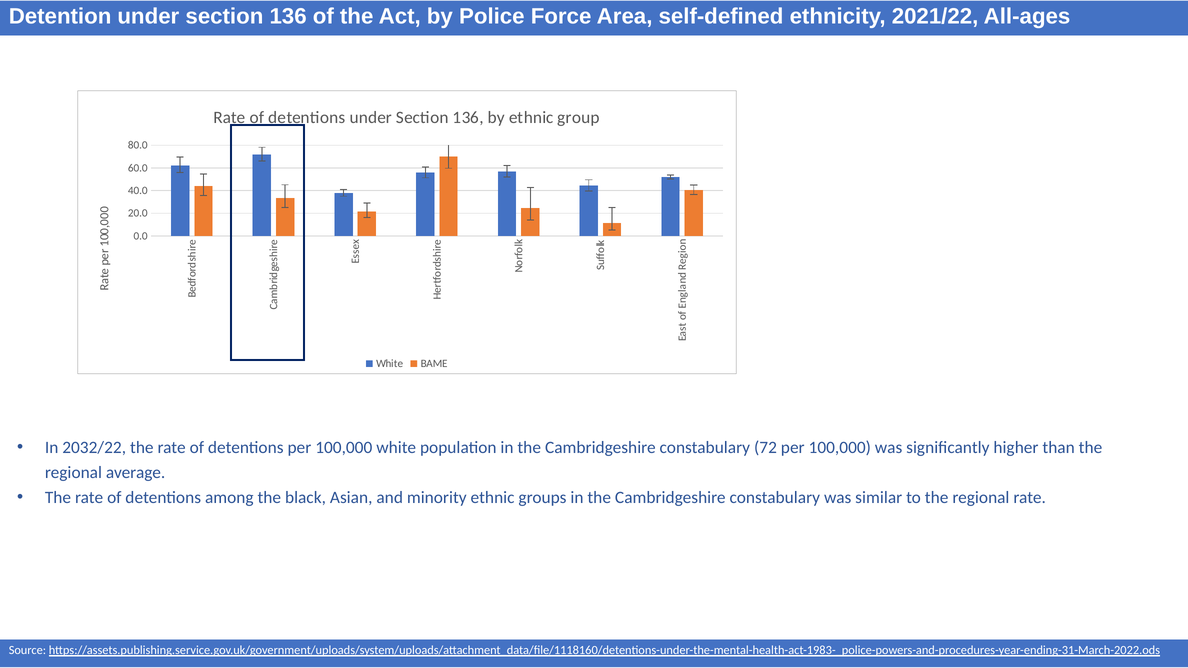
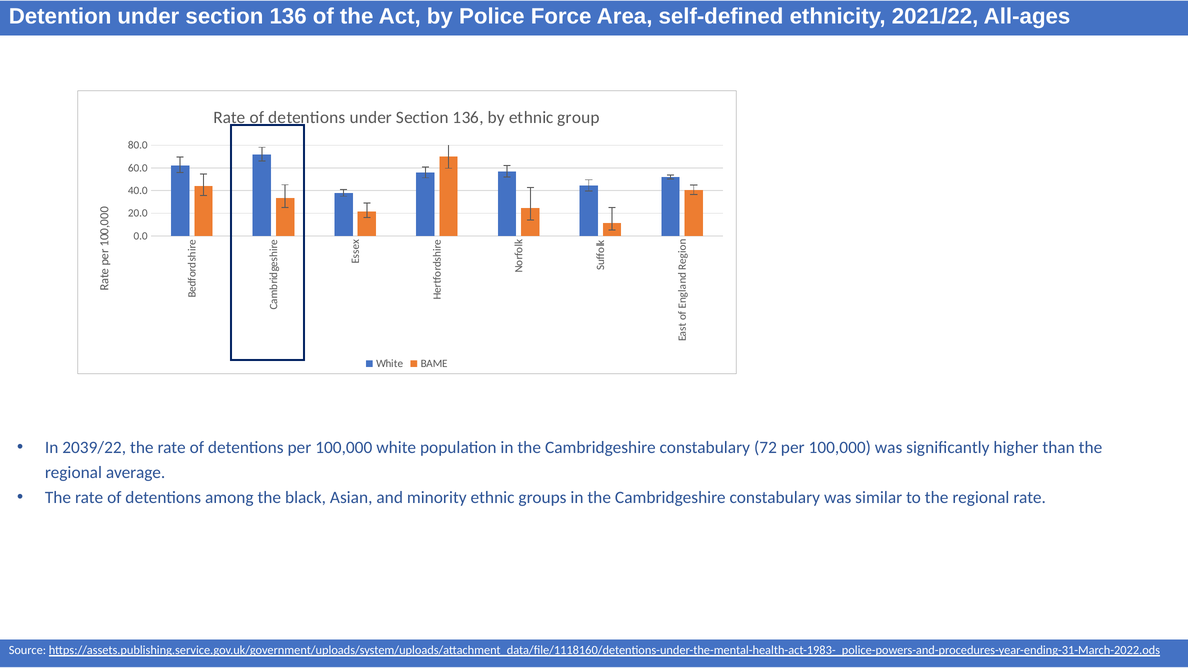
2032/22: 2032/22 -> 2039/22 (94, 448)
